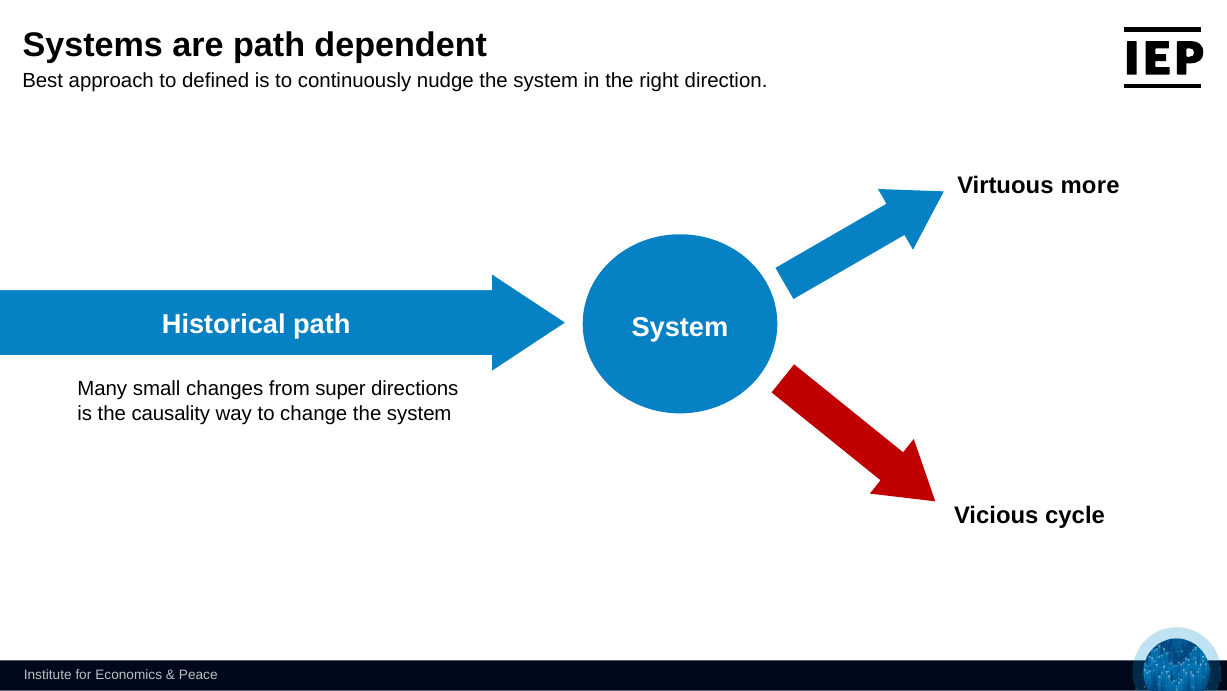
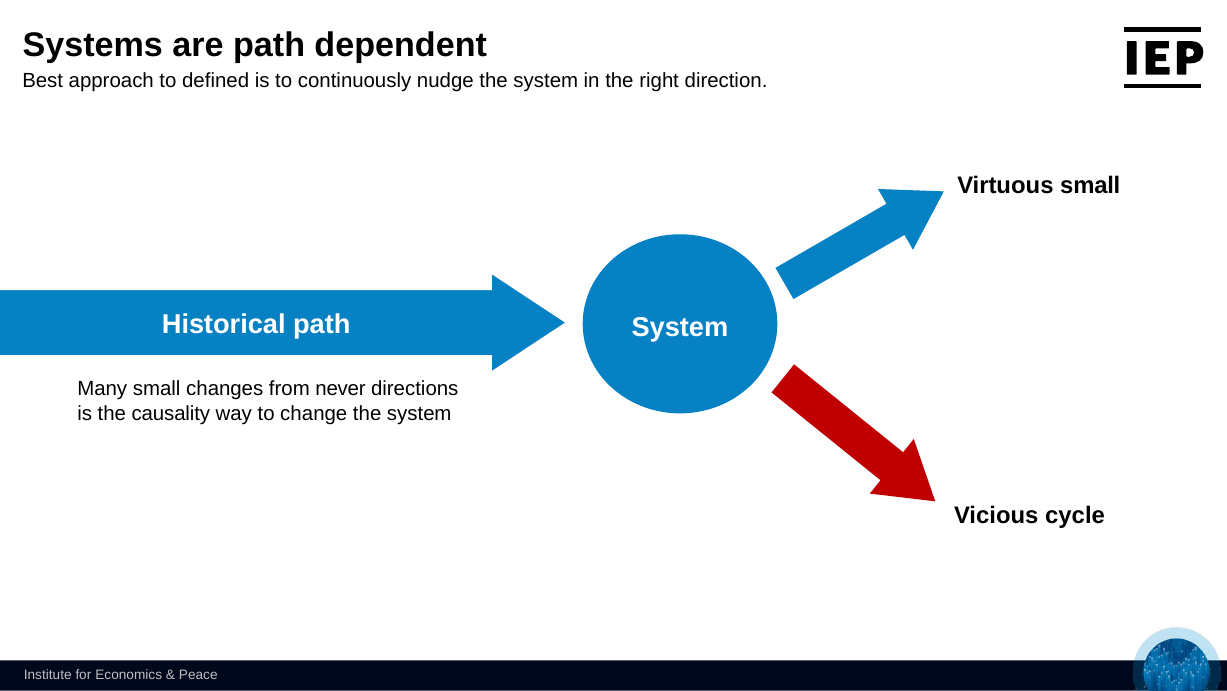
Virtuous more: more -> small (1090, 186)
super: super -> never (341, 388)
